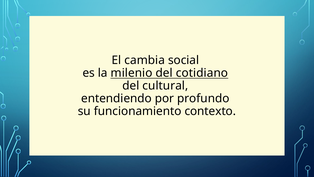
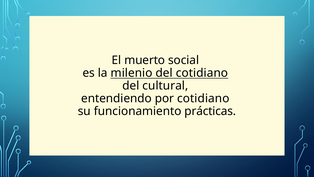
cambia: cambia -> muerto (145, 60)
por profundo: profundo -> cotidiano (203, 98)
contexto: contexto -> prácticas (210, 111)
